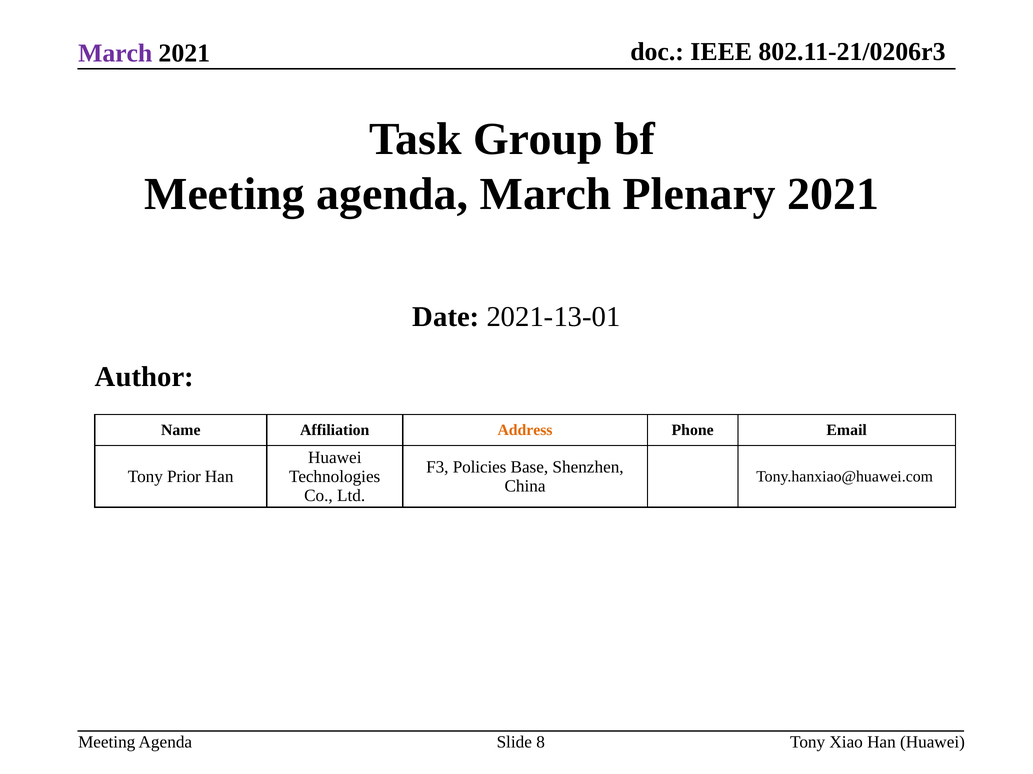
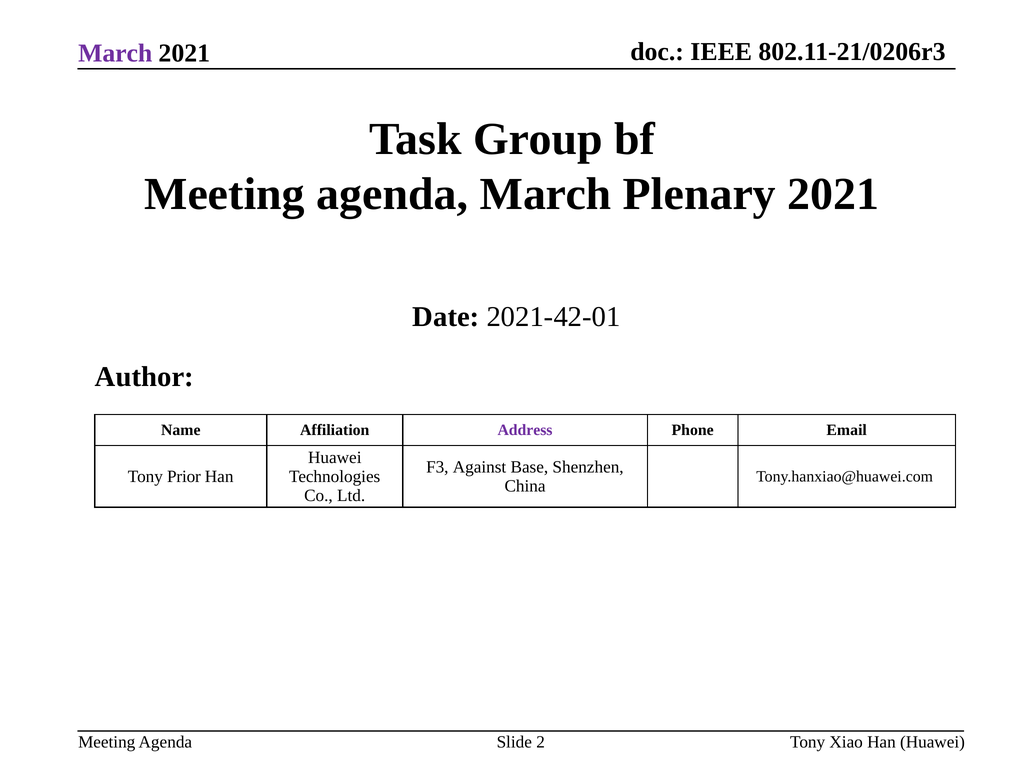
2021-13-01: 2021-13-01 -> 2021-42-01 (554, 317)
Address colour: orange -> purple (525, 430)
Policies: Policies -> Against (480, 467)
8: 8 -> 2 (541, 743)
